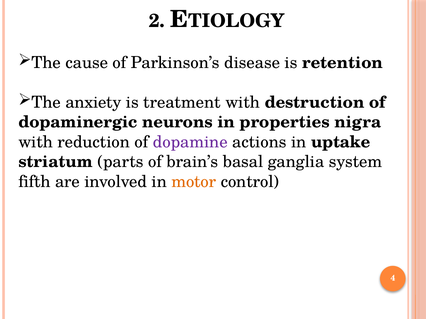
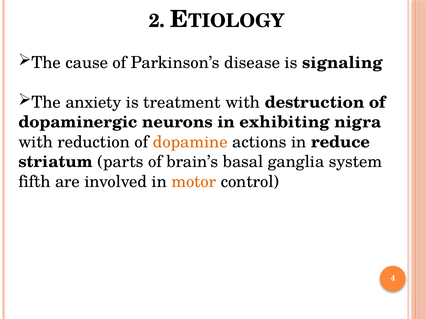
retention: retention -> signaling (342, 63)
properties: properties -> exhibiting (285, 122)
dopamine colour: purple -> orange (190, 142)
uptake: uptake -> reduce (341, 142)
